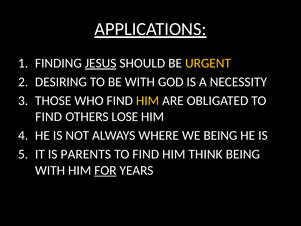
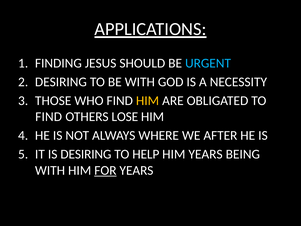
JESUS underline: present -> none (101, 63)
URGENT colour: yellow -> light blue (208, 63)
WE BEING: BEING -> AFTER (220, 135)
IS PARENTS: PARENTS -> DESIRING (86, 154)
FIND: FIND -> HELP (146, 154)
HIM THINK: THINK -> YEARS (206, 154)
